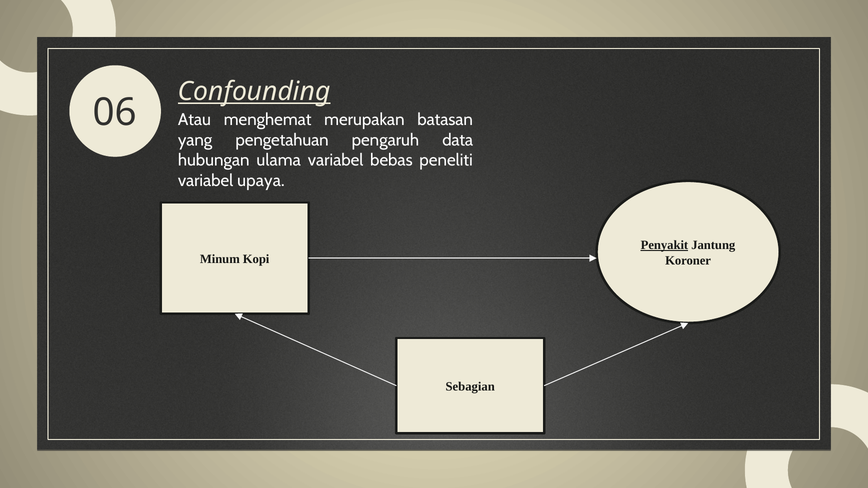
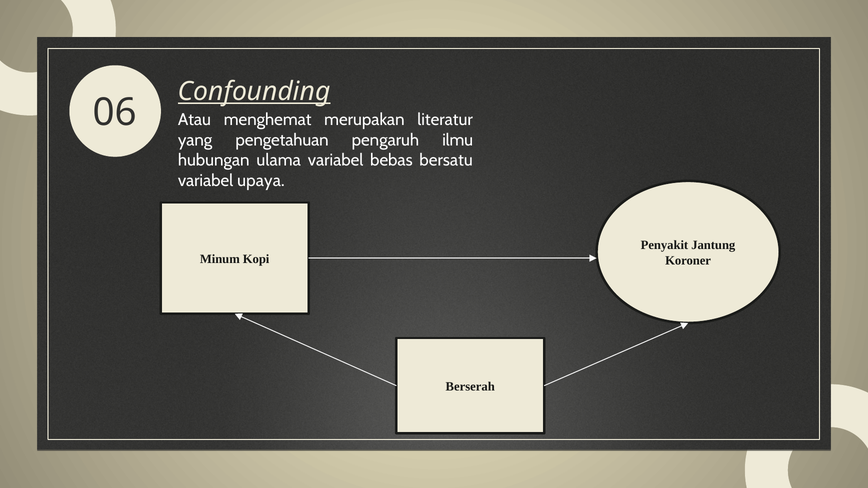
batasan: batasan -> literatur (445, 120)
data: data -> ilmu (458, 140)
peneliti: peneliti -> bersatu (446, 160)
Penyakit underline: present -> none (664, 245)
Sebagian: Sebagian -> Berserah (470, 387)
